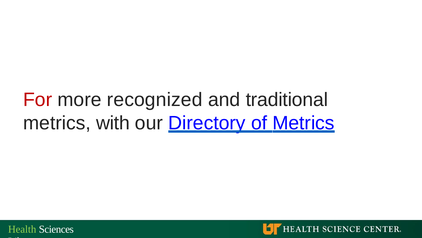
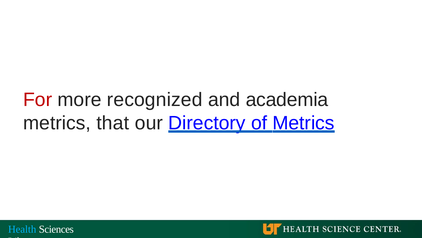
traditional: traditional -> academia (287, 100)
with: with -> that (113, 123)
Health colour: light green -> light blue (22, 229)
